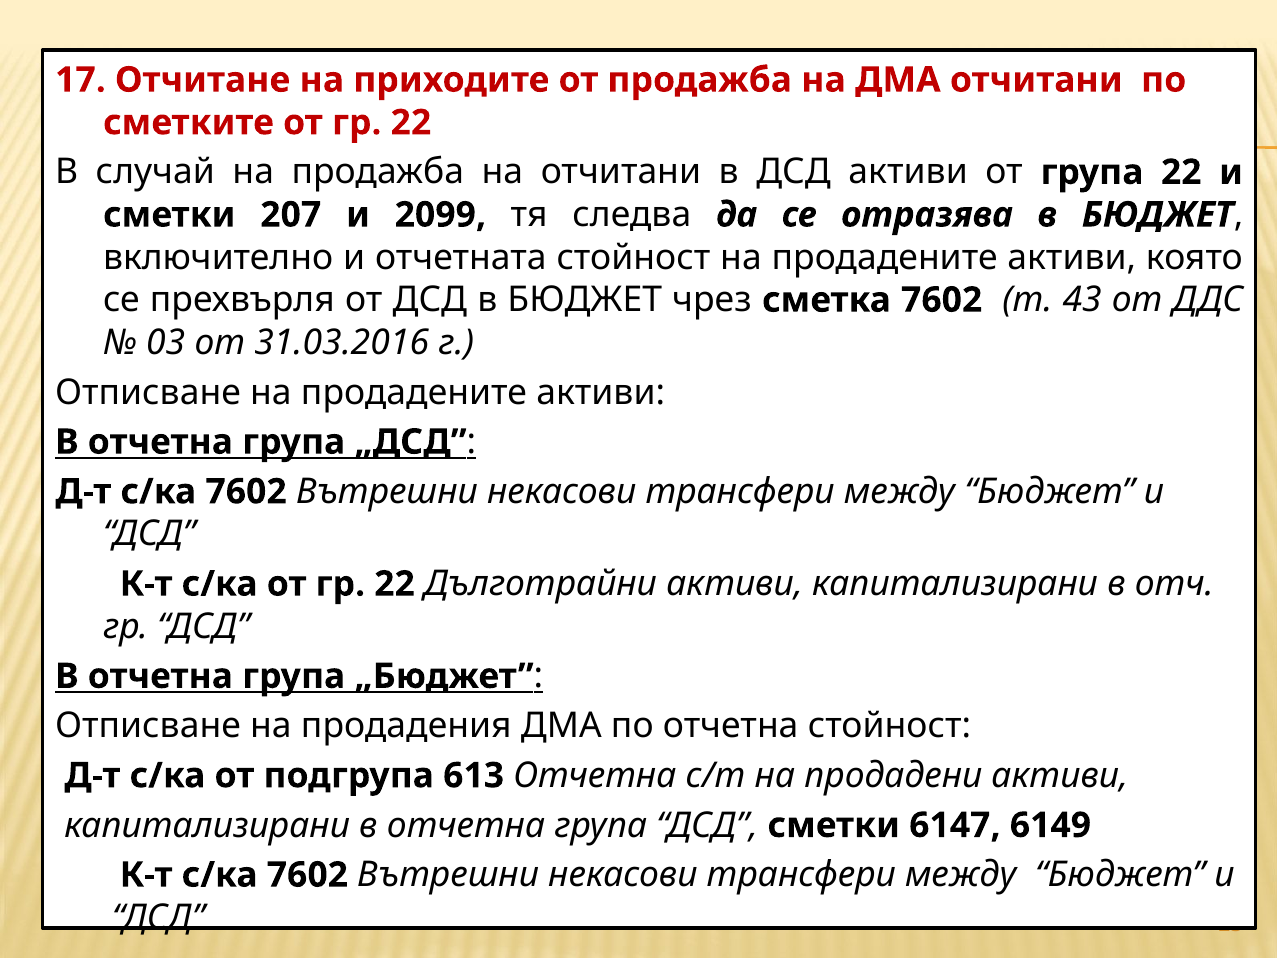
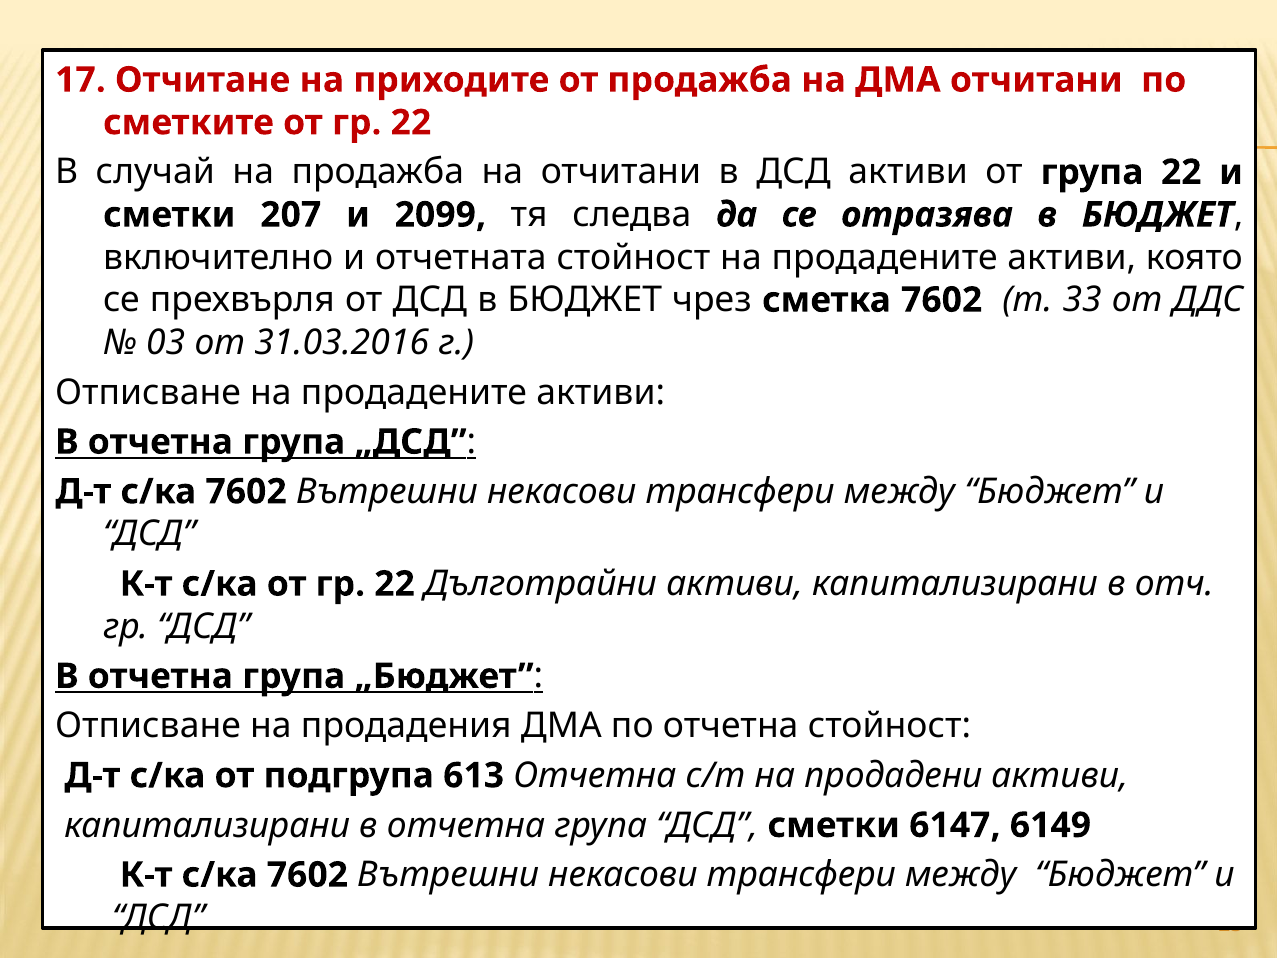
43: 43 -> 33 (1082, 300)
